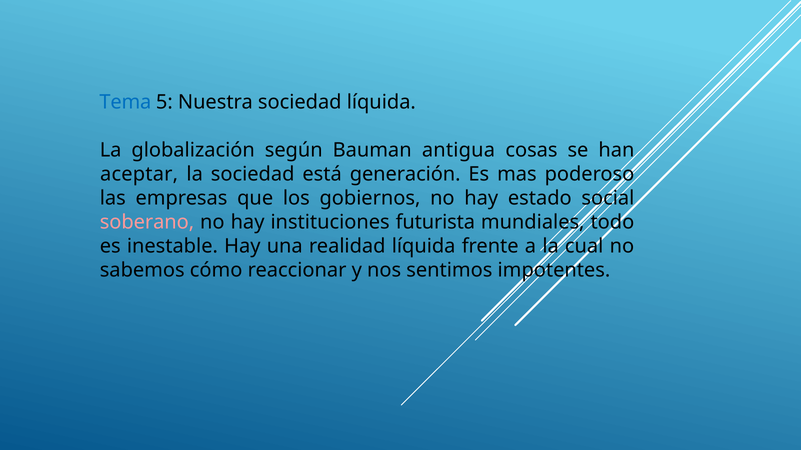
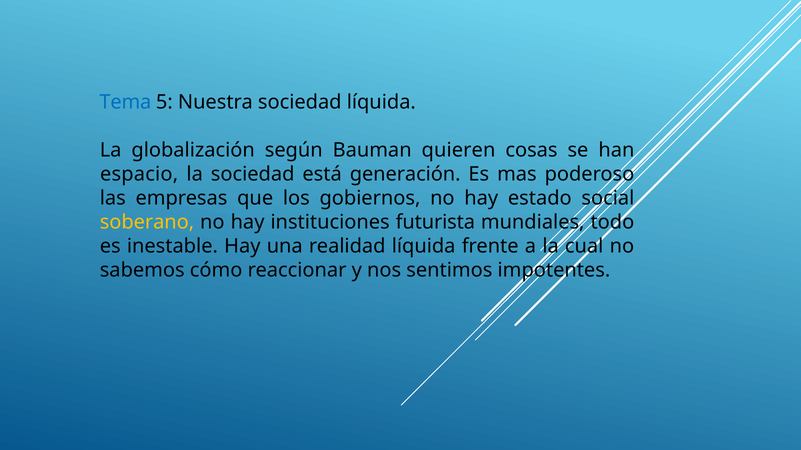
antigua: antigua -> quieren (458, 150)
aceptar: aceptar -> espacio (139, 174)
soberano colour: pink -> yellow (147, 222)
